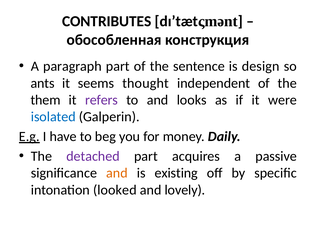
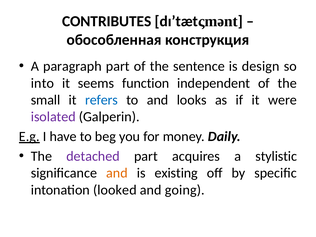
ants: ants -> into (42, 83)
thought: thought -> function (146, 83)
them: them -> small (46, 100)
refers colour: purple -> blue (102, 100)
isolated colour: blue -> purple (53, 117)
passive: passive -> stylistic (276, 156)
lovely: lovely -> going (185, 190)
